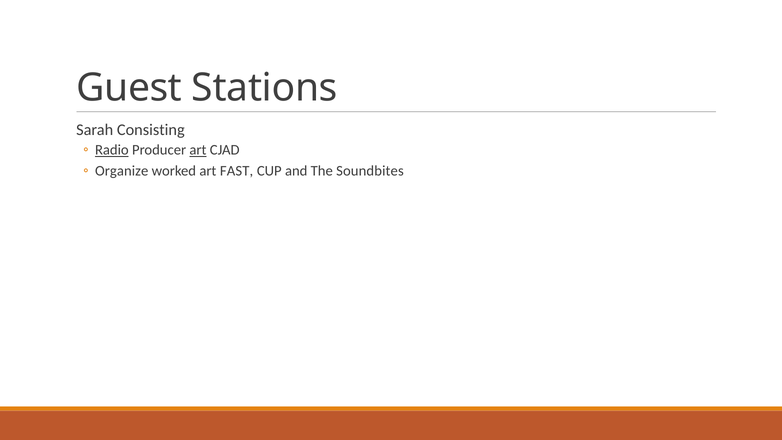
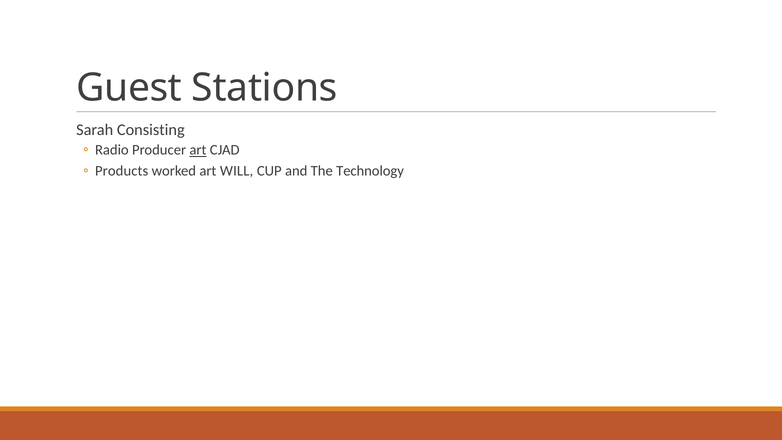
Radio underline: present -> none (112, 150)
Organize: Organize -> Products (122, 171)
FAST: FAST -> WILL (237, 171)
Soundbites: Soundbites -> Technology (370, 171)
